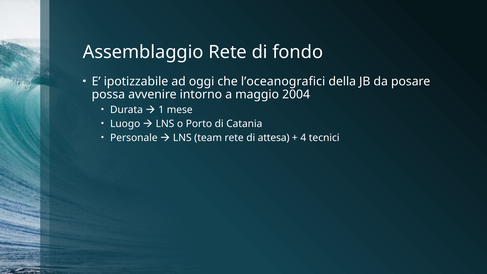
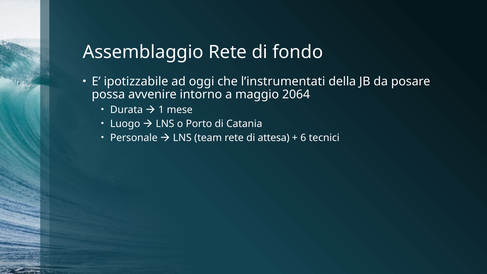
l’oceanografici: l’oceanografici -> l’instrumentati (283, 81)
2004: 2004 -> 2064 (296, 95)
4: 4 -> 6 (303, 138)
